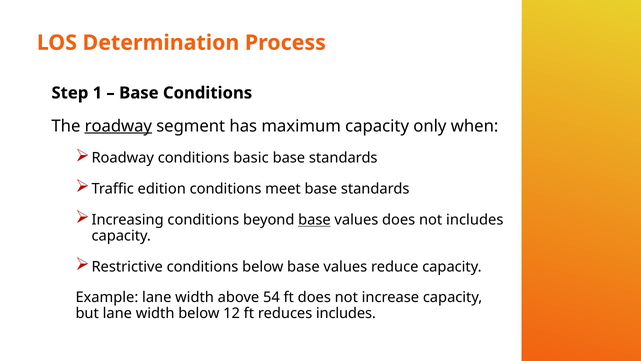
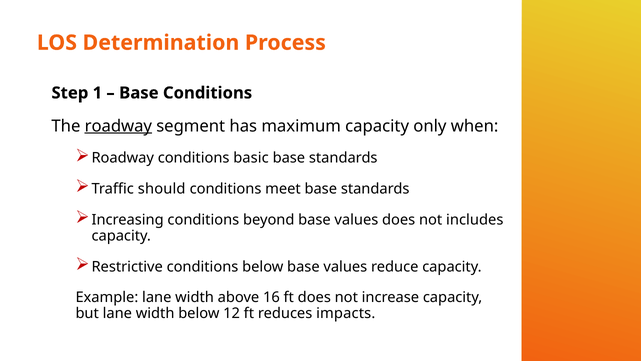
edition: edition -> should (162, 189)
base underline: present -> none (314, 220)
54: 54 -> 16 (271, 297)
reduces includes: includes -> impacts (346, 313)
